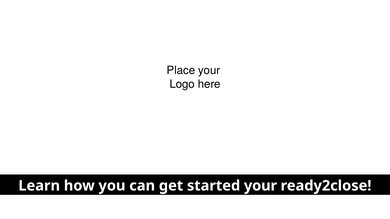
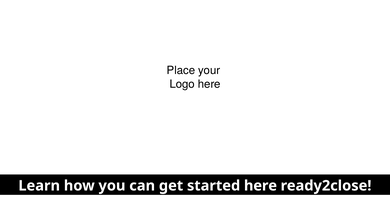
started your: your -> here (260, 186)
